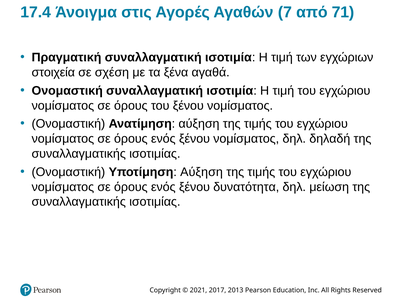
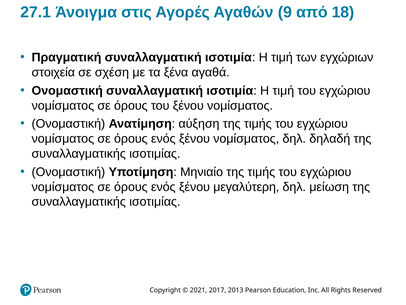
17.4: 17.4 -> 27.1 (36, 12)
7: 7 -> 9 (285, 12)
71: 71 -> 18 (343, 12)
Υποτίμηση Αύξηση: Αύξηση -> Μηνιαίο (202, 172)
δυνατότητα: δυνατότητα -> μεγαλύτερη (246, 187)
